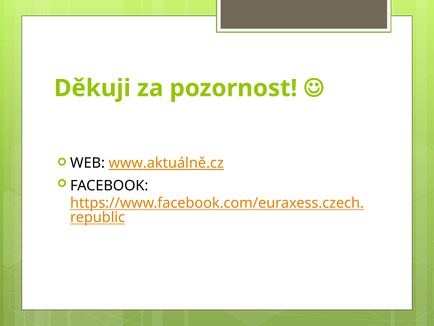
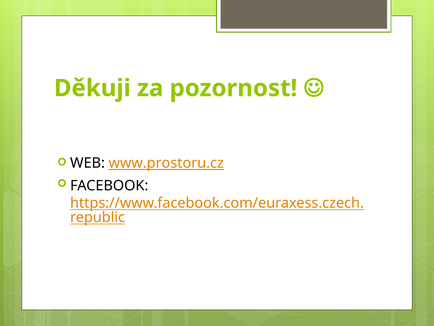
www.aktuálně.cz: www.aktuálně.cz -> www.prostoru.cz (166, 163)
